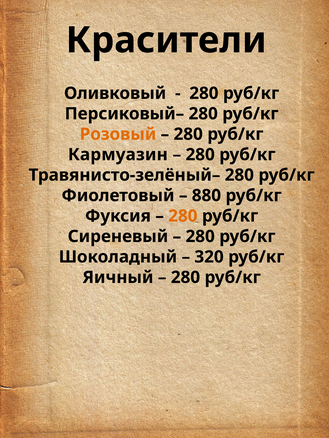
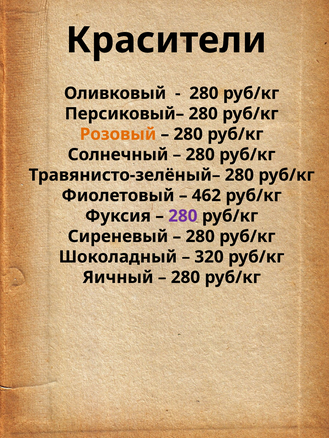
Кармуазин: Кармуазин -> Солнечный (118, 155)
880: 880 -> 462 (206, 196)
280 colour: orange -> purple (183, 216)
